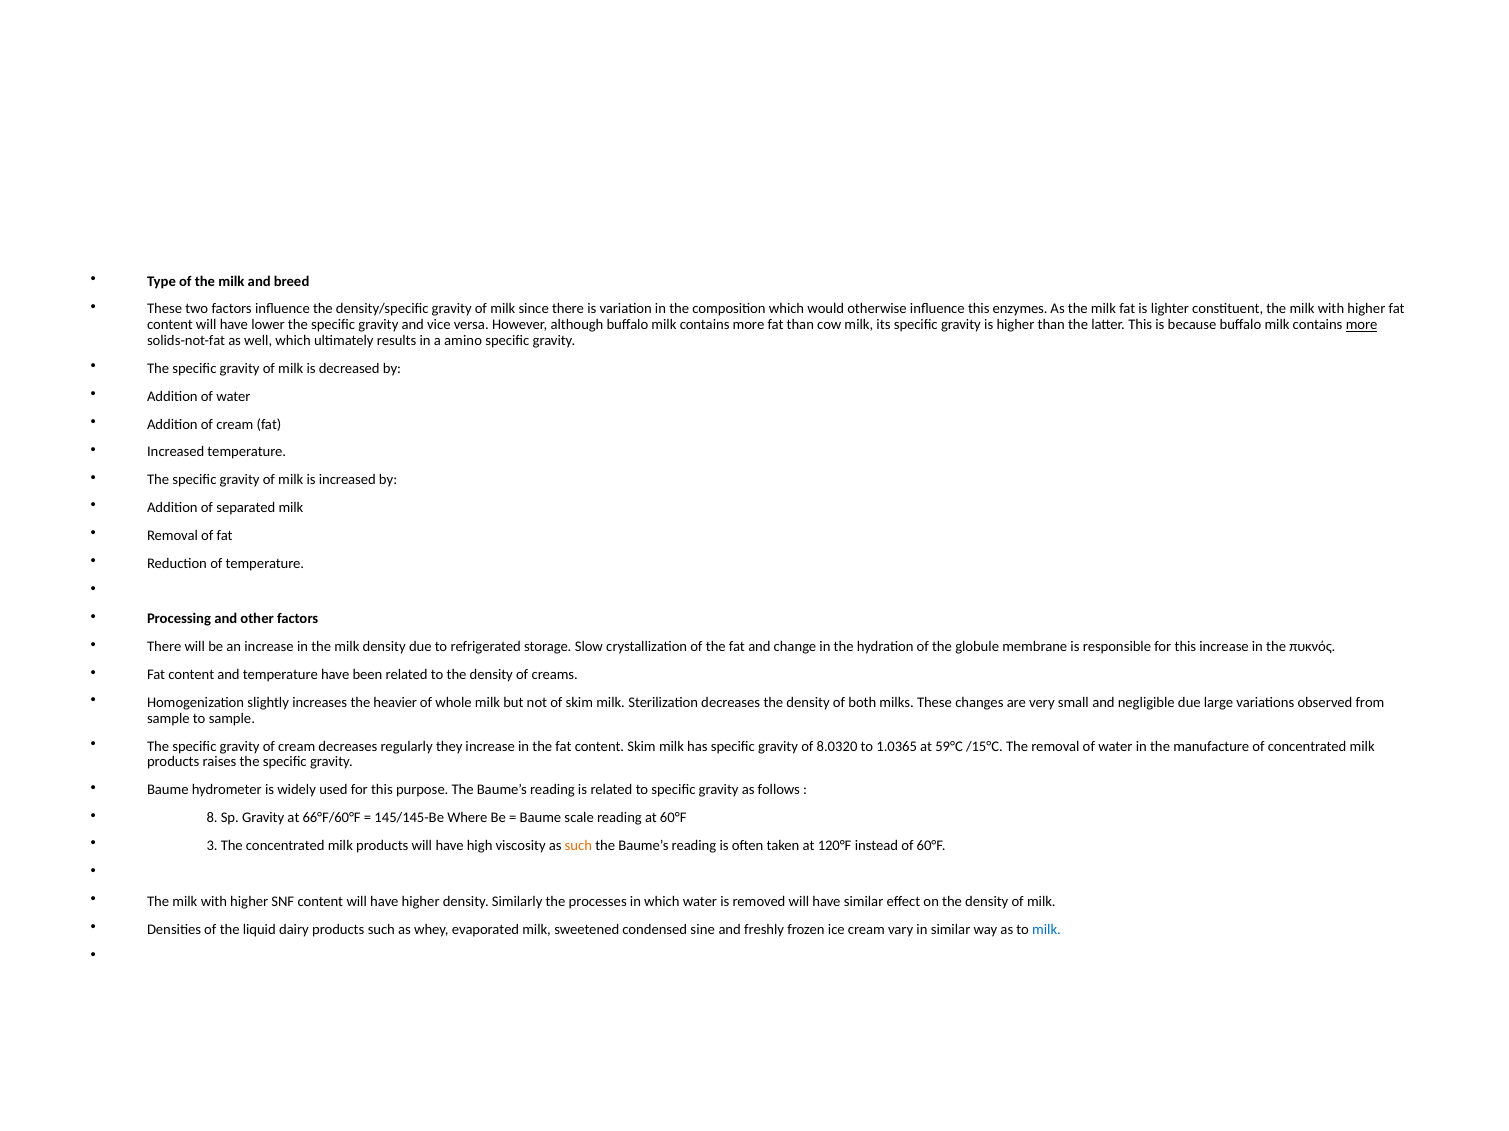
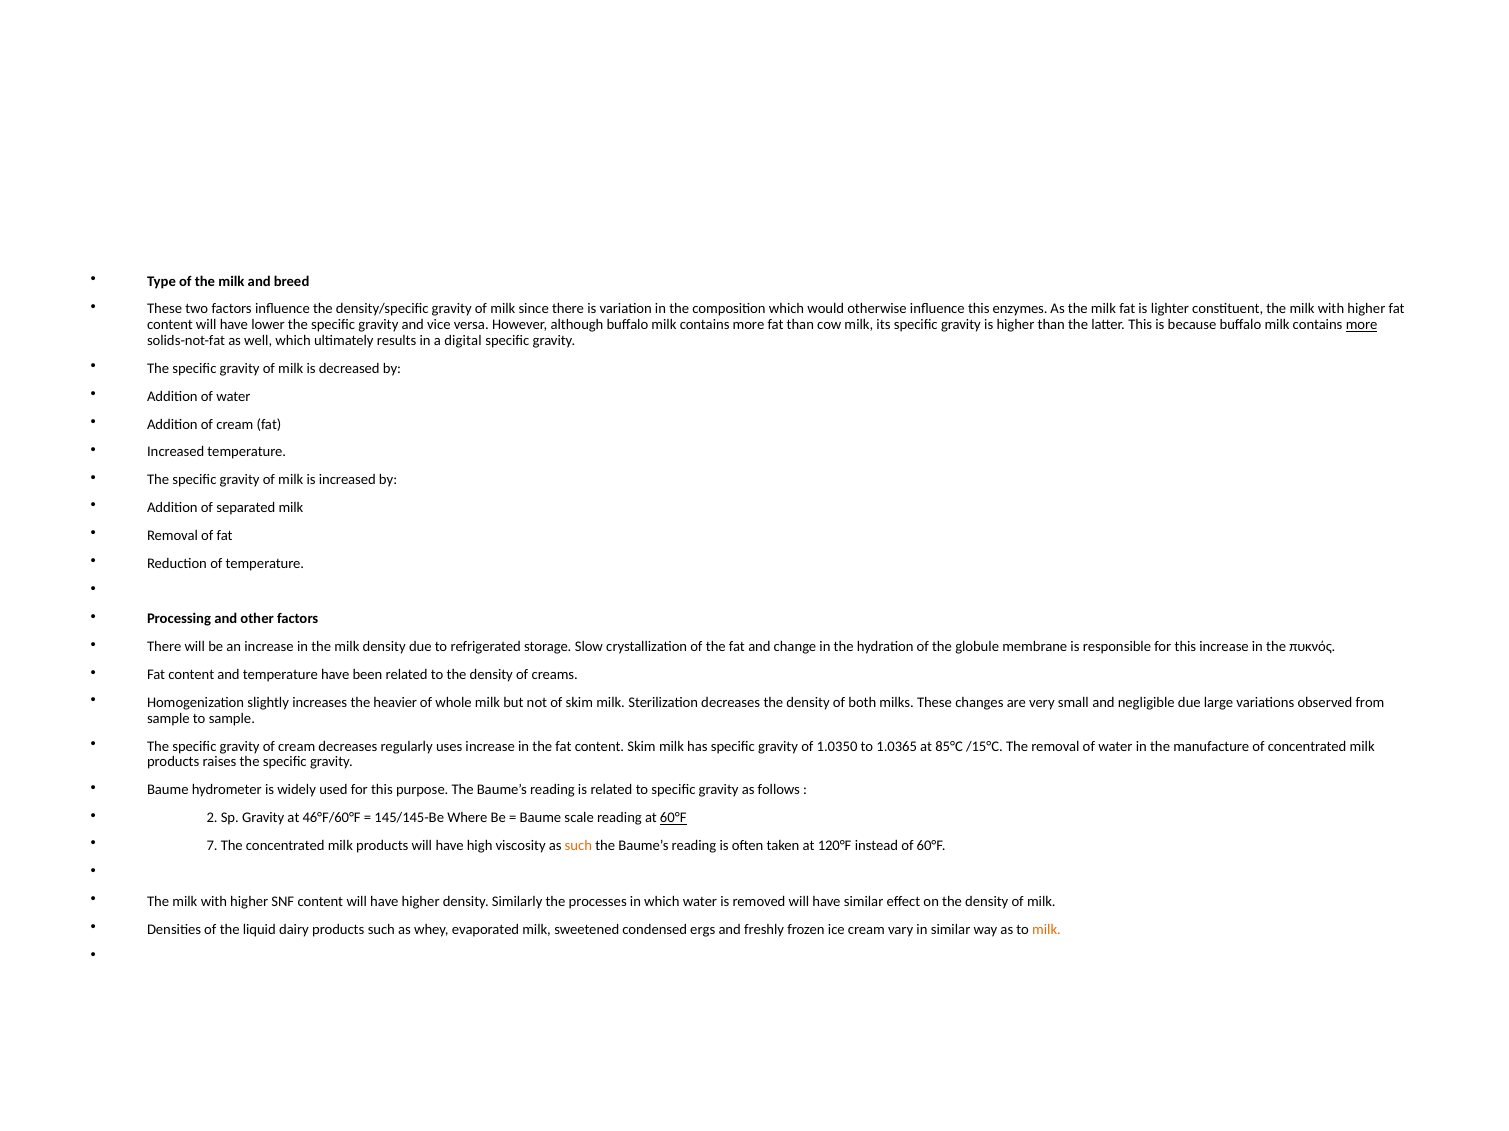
amino: amino -> digital (463, 341)
they: they -> uses (449, 747)
8.0320: 8.0320 -> 1.0350 (837, 747)
59°C: 59°C -> 85°C (949, 747)
8: 8 -> 2 (212, 818)
66°F/60°F: 66°F/60°F -> 46°F/60°F (332, 818)
60°F underline: none -> present (673, 818)
3: 3 -> 7 (212, 846)
sine: sine -> ergs (703, 930)
milk colour: blue -> orange (1047, 930)
